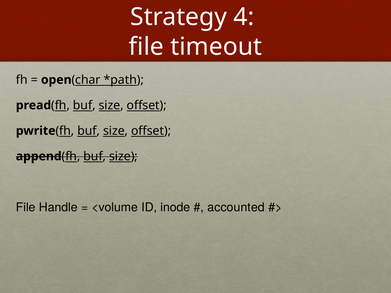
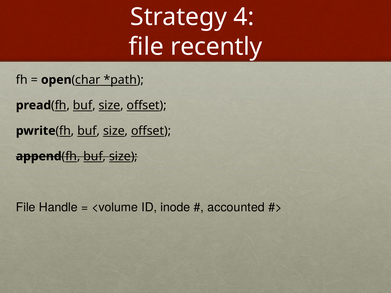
timeout: timeout -> recently (216, 47)
